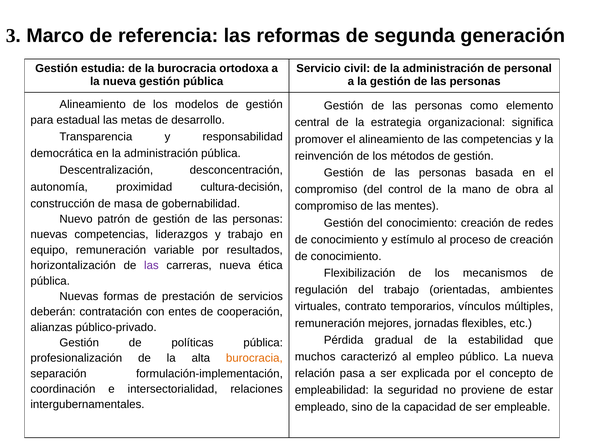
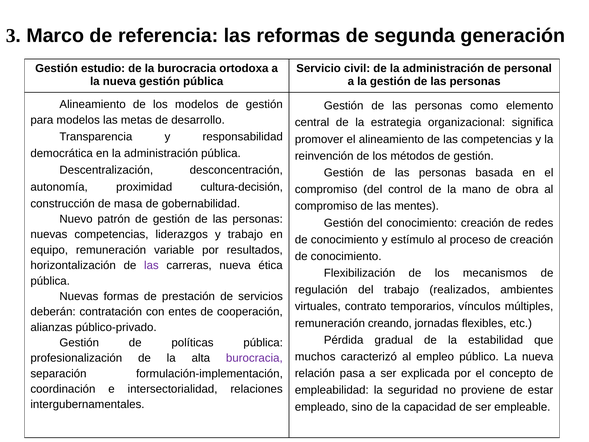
estudia: estudia -> estudio (103, 68)
para estadual: estadual -> modelos (78, 120)
orientadas: orientadas -> realizados (460, 290)
mejores: mejores -> creando (390, 323)
burocracia colour: orange -> purple (254, 358)
